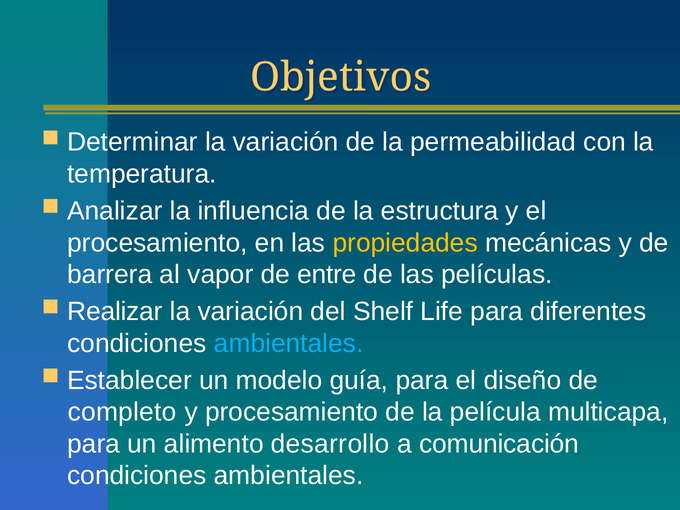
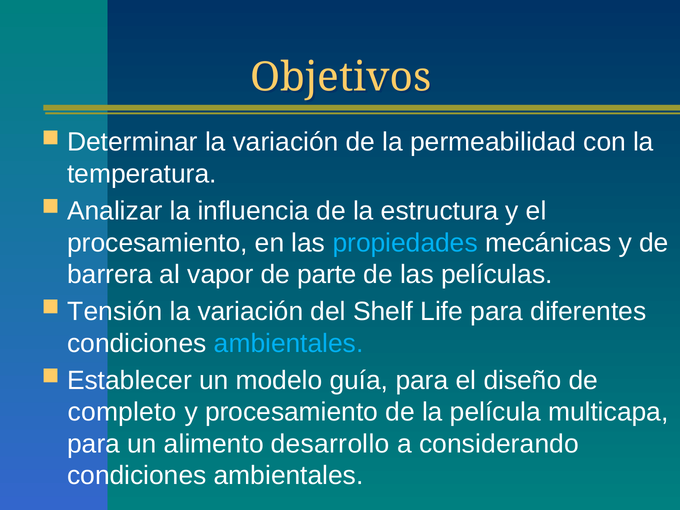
propiedades colour: yellow -> light blue (405, 243)
entre: entre -> parte (327, 275)
Realizar: Realizar -> Tensión (115, 312)
comunicación: comunicación -> considerando (499, 444)
